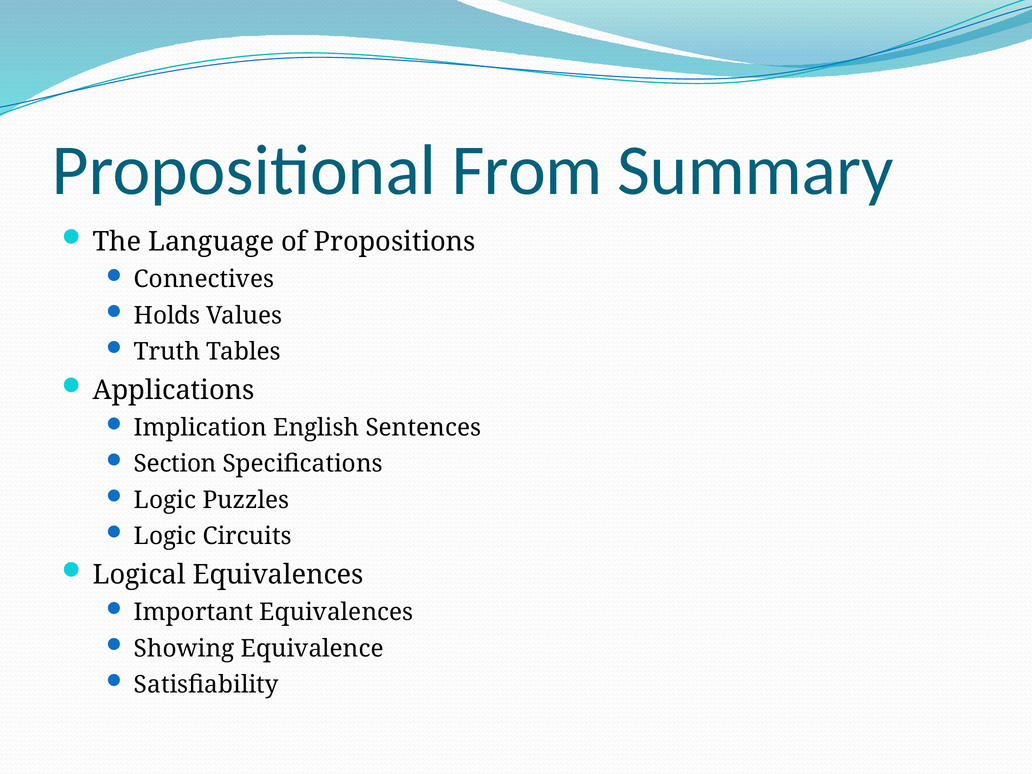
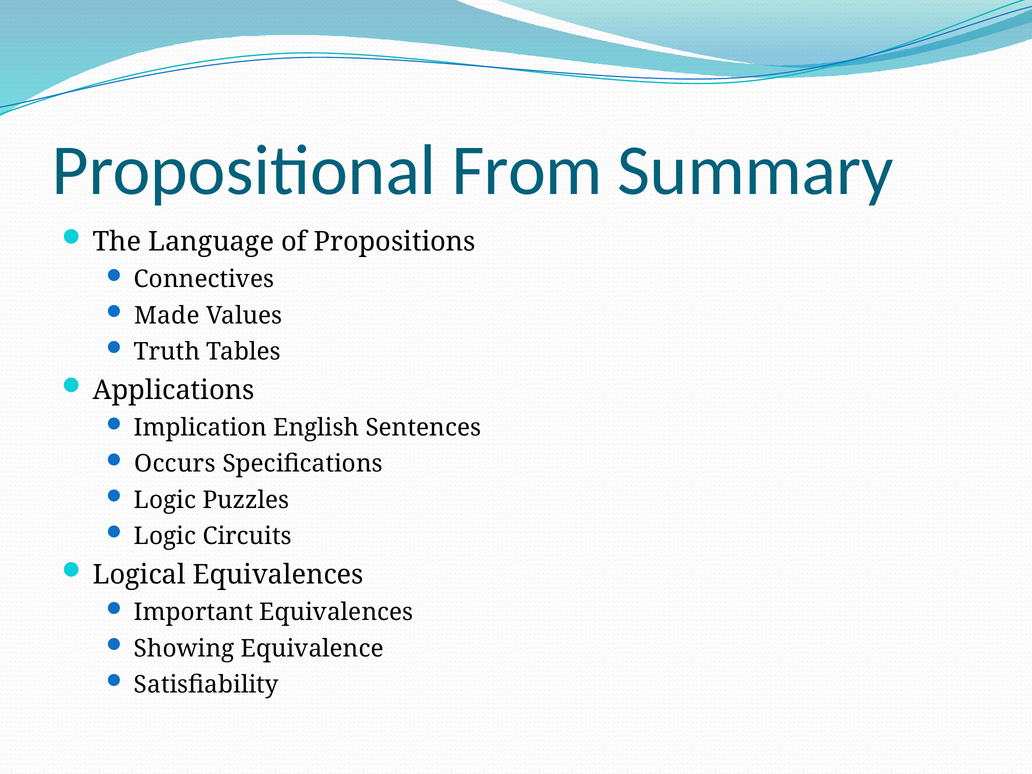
Holds: Holds -> Made (167, 315)
Section: Section -> Occurs (175, 464)
